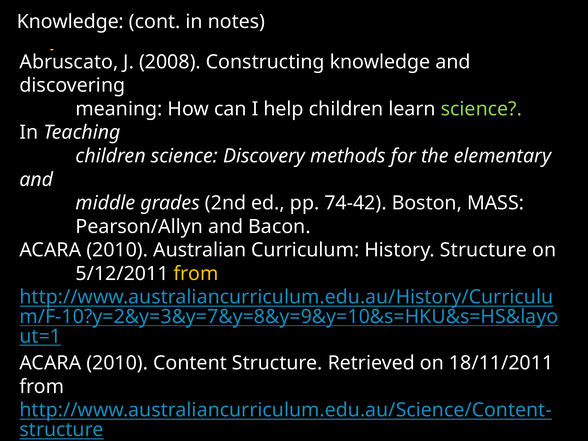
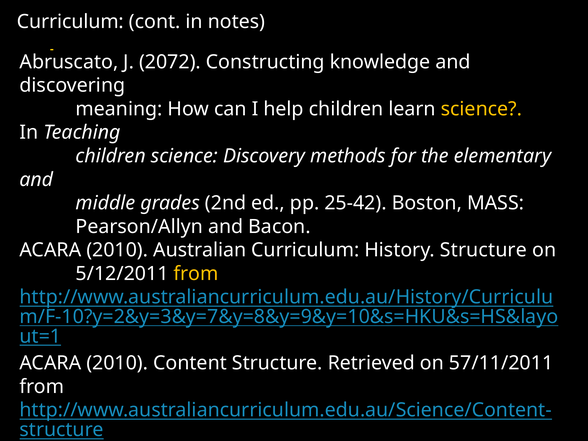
Knowledge: Knowledge -> Curriculum (70, 22)
2008: 2008 -> 2072 (170, 62)
science colour: light green -> yellow (481, 109)
74-42: 74-42 -> 25-42 (355, 203)
18/11/2011: 18/11/2011 -> 57/11/2011 (501, 363)
